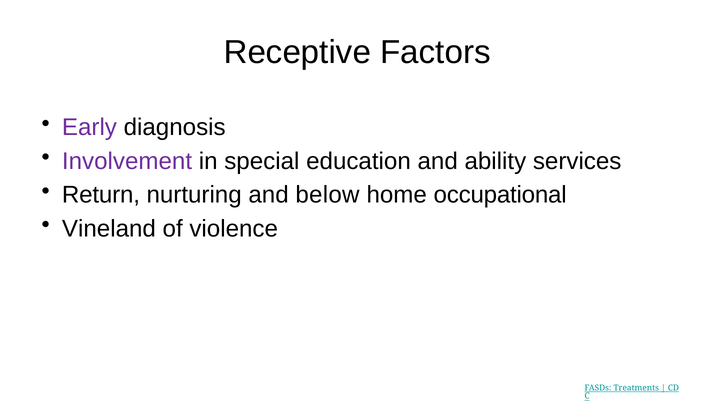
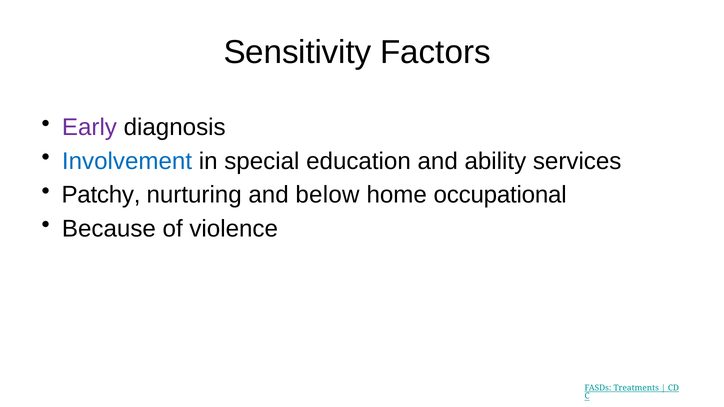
Receptive: Receptive -> Sensitivity (297, 53)
Involvement colour: purple -> blue (127, 161)
Return: Return -> Patchy (101, 195)
Vineland: Vineland -> Because (109, 229)
